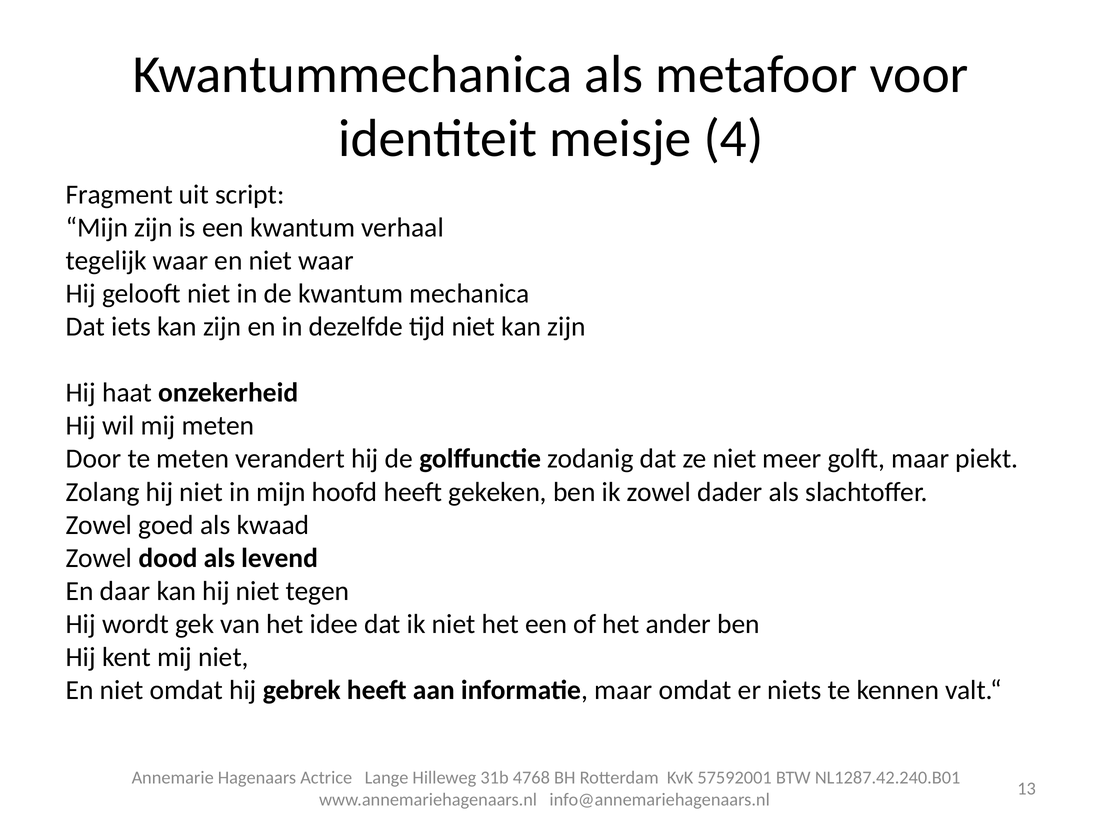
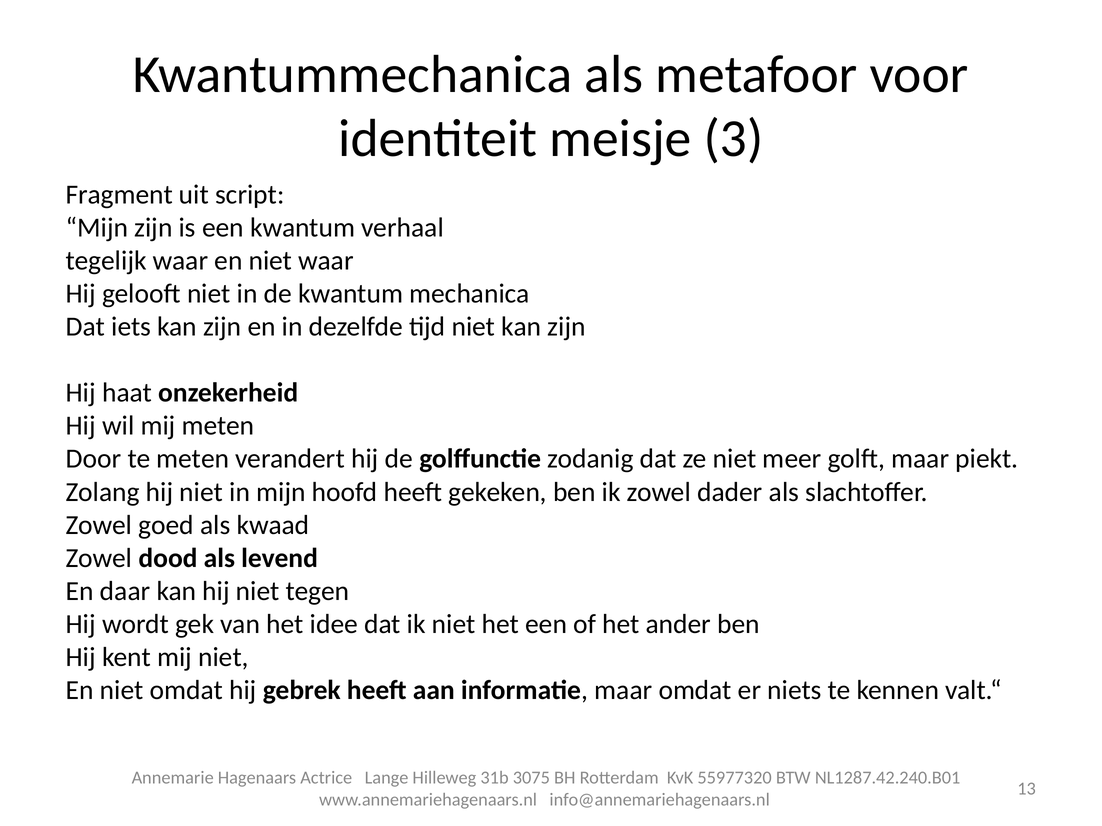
4: 4 -> 3 (734, 139)
4768: 4768 -> 3075 (531, 778)
57592001: 57592001 -> 55977320 (735, 778)
